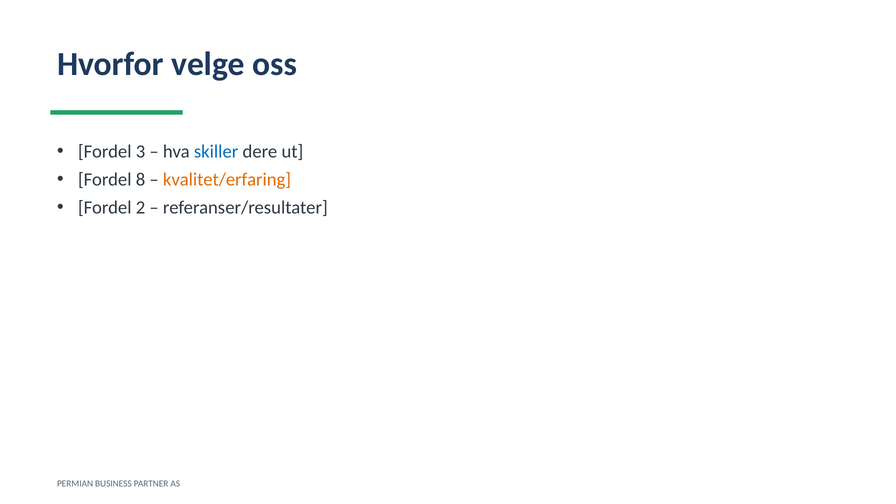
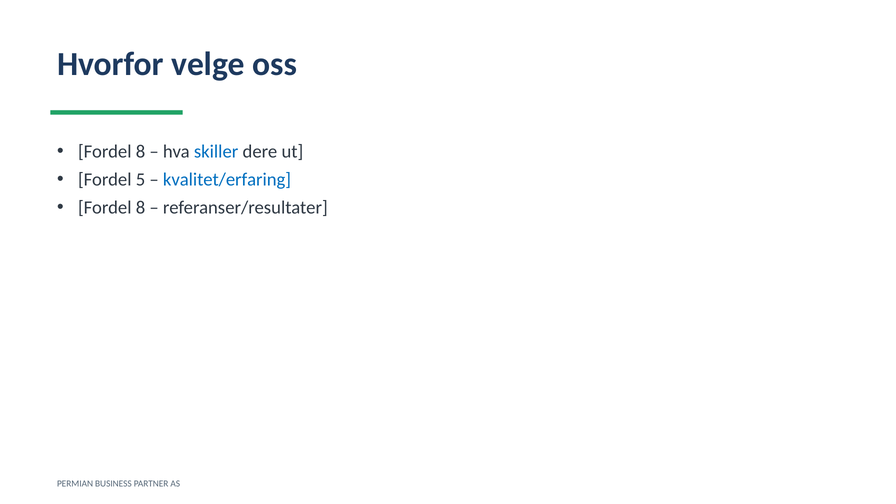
3: 3 -> 8 (141, 152)
8: 8 -> 5 (141, 180)
kvalitet/erfaring colour: orange -> blue (227, 180)
2: 2 -> 8 (141, 208)
